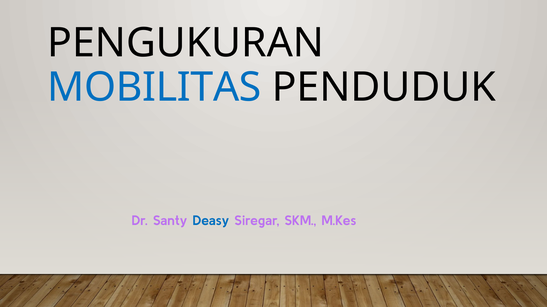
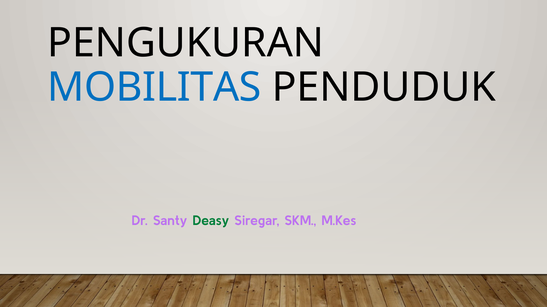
Deasy colour: blue -> green (211, 221)
